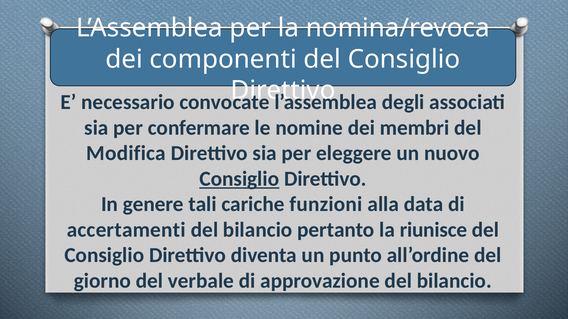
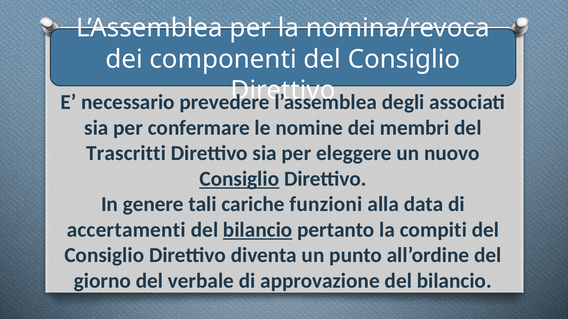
convocate: convocate -> prevedere (225, 102)
Modifica: Modifica -> Trascritti (126, 153)
bilancio underline: none -> present (258, 230)
riunisce: riunisce -> compiti (433, 230)
